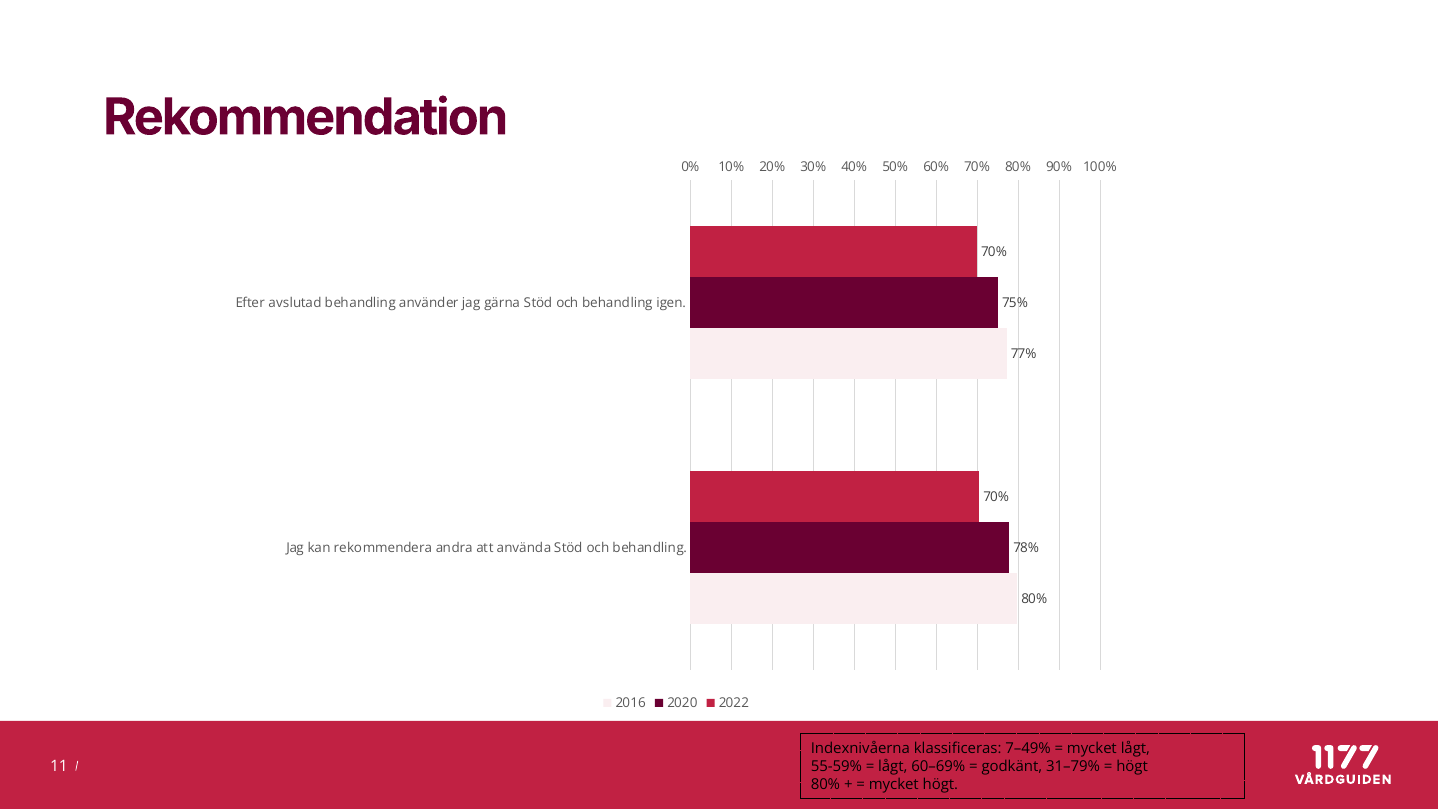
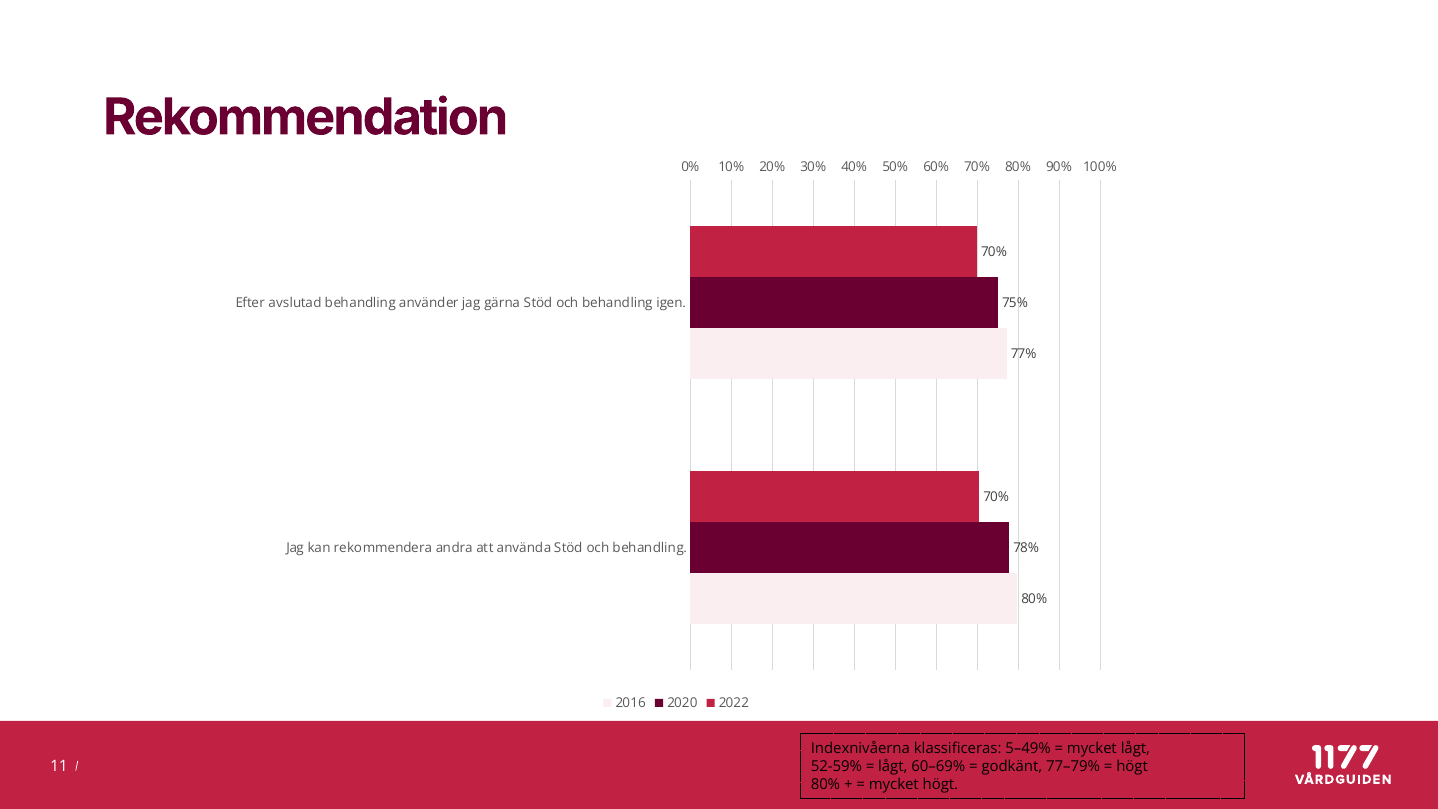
7–49%: 7–49% -> 5–49% (1028, 749)
55-59%: 55-59% -> 52-59% (836, 767)
31–79%: 31–79% -> 77–79% (1073, 767)
